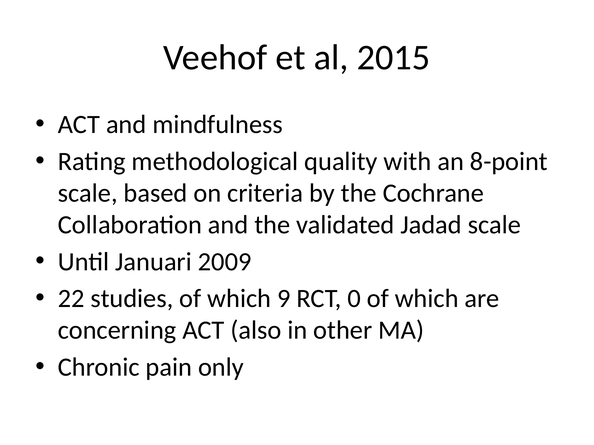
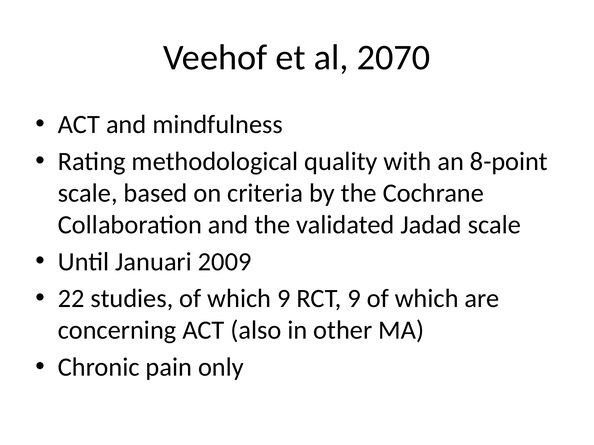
2015: 2015 -> 2070 (393, 58)
RCT 0: 0 -> 9 (354, 299)
